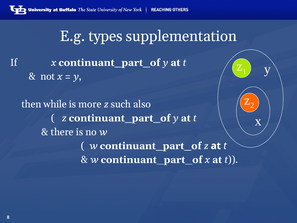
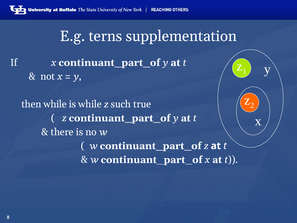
types: types -> terns (105, 36)
is more: more -> while (90, 104)
also: also -> true (142, 104)
